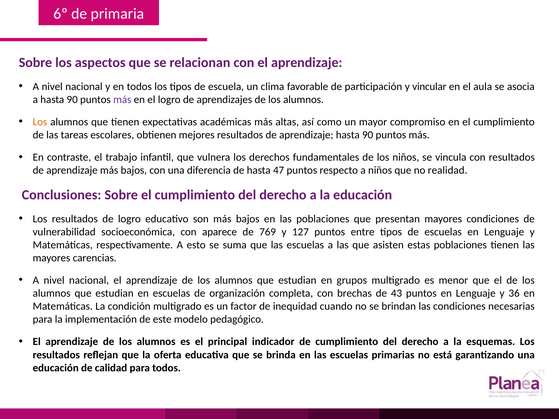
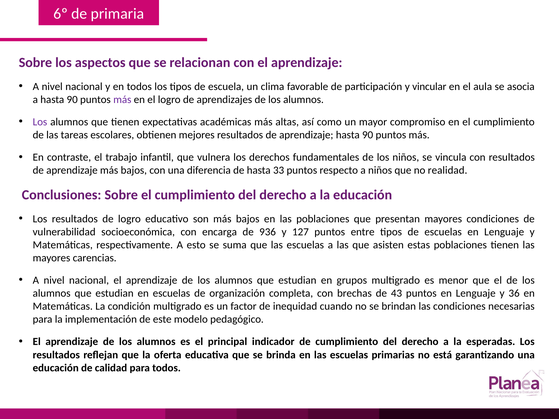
Los colour: orange -> purple (40, 122)
47: 47 -> 33 (279, 170)
aparece: aparece -> encarga (220, 232)
769: 769 -> 936 (268, 232)
esquemas: esquemas -> esperadas (491, 342)
